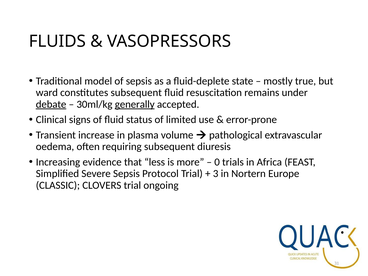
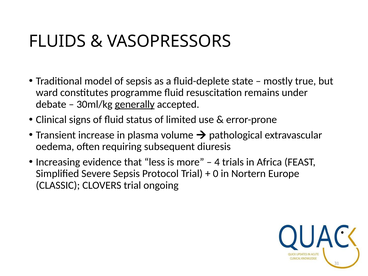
constitutes subsequent: subsequent -> programme (136, 93)
debate underline: present -> none (51, 104)
0: 0 -> 4 (217, 162)
3: 3 -> 0 (216, 174)
